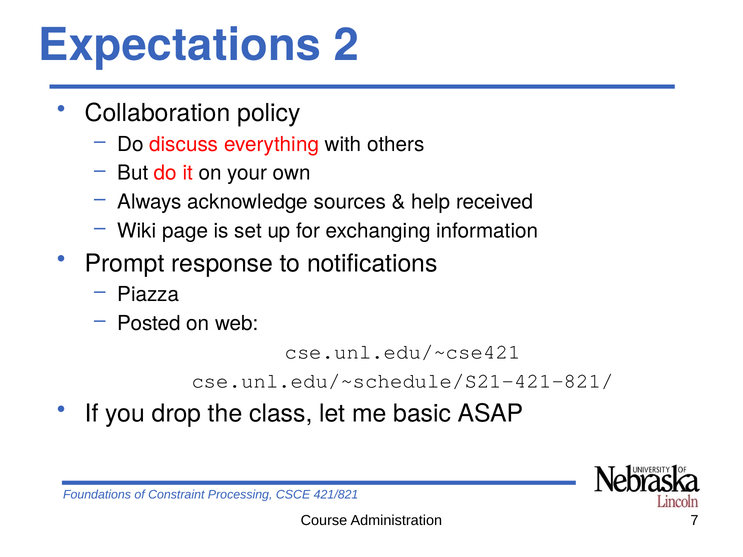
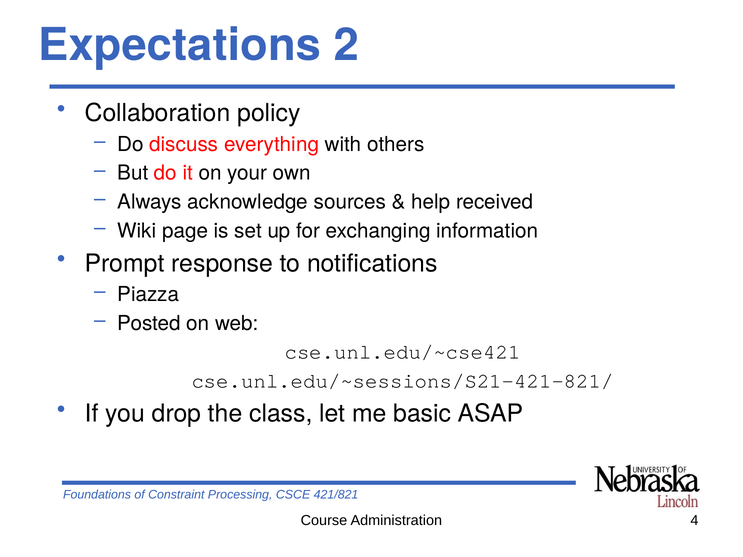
cse.unl.edu/~schedule/S21-421-821/: cse.unl.edu/~schedule/S21-421-821/ -> cse.unl.edu/~sessions/S21-421-821/ (403, 381)
7: 7 -> 4 (694, 521)
